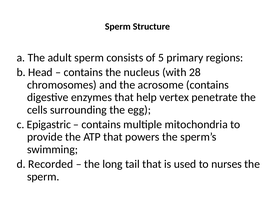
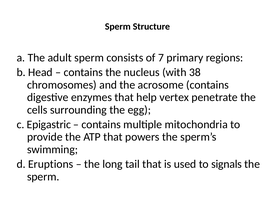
5: 5 -> 7 (161, 58)
28: 28 -> 38 (195, 72)
Recorded: Recorded -> Eruptions (51, 164)
nurses: nurses -> signals (227, 164)
